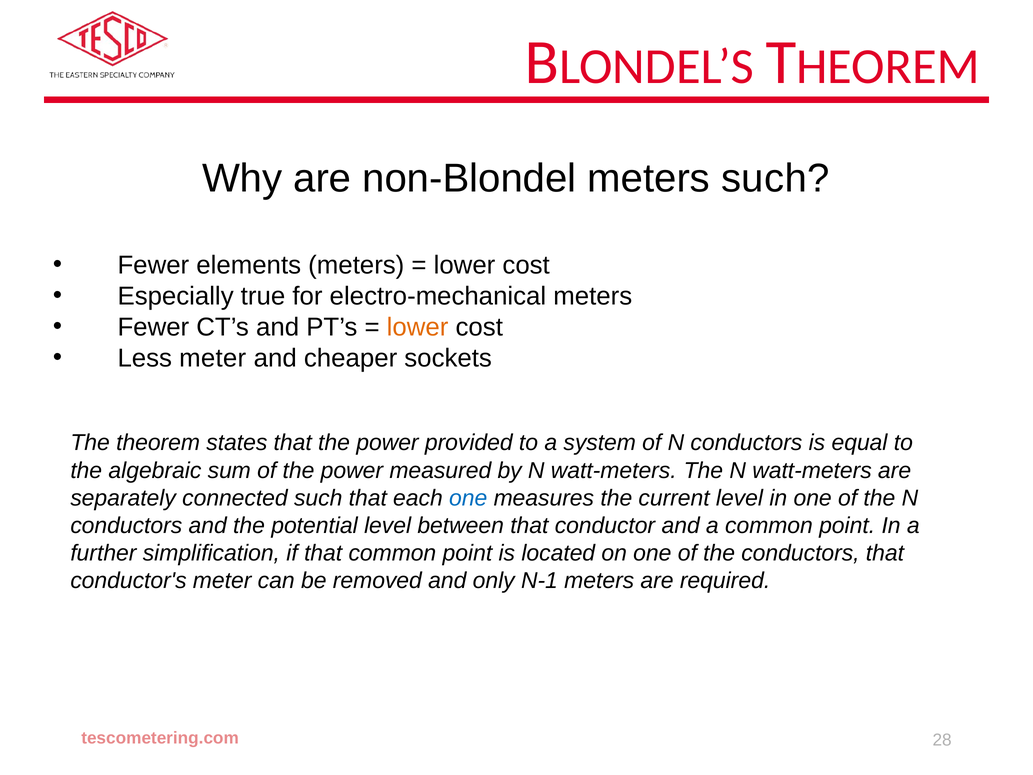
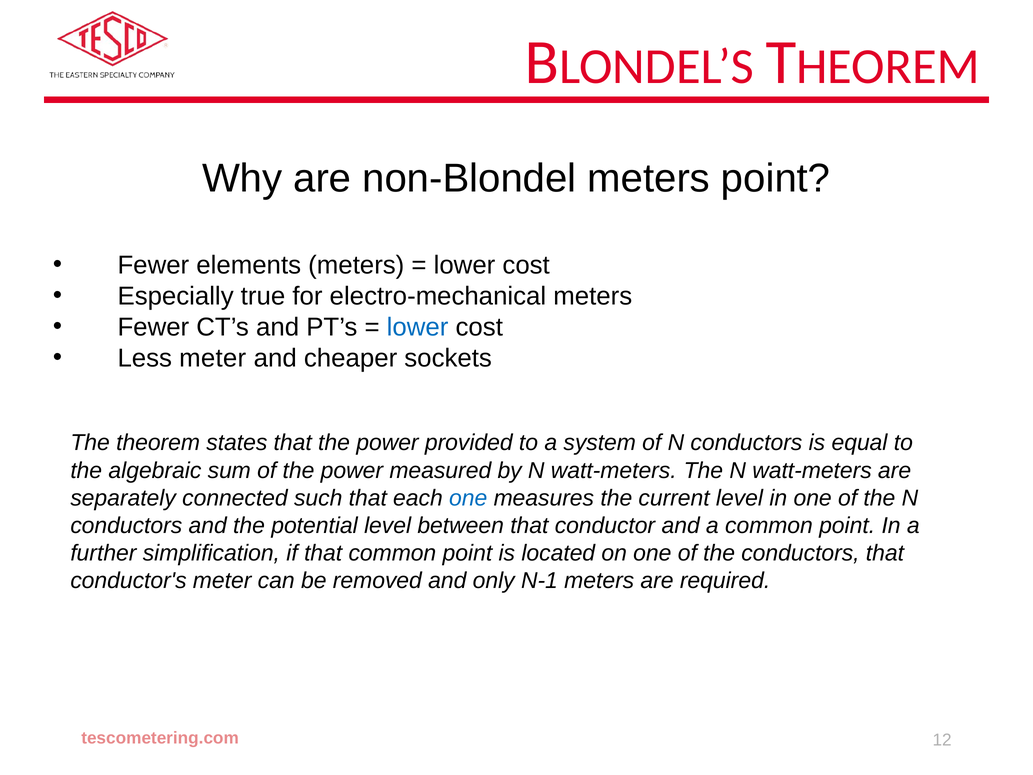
meters such: such -> point (776, 178)
lower colour: orange -> blue (418, 327)
28: 28 -> 12 (942, 740)
